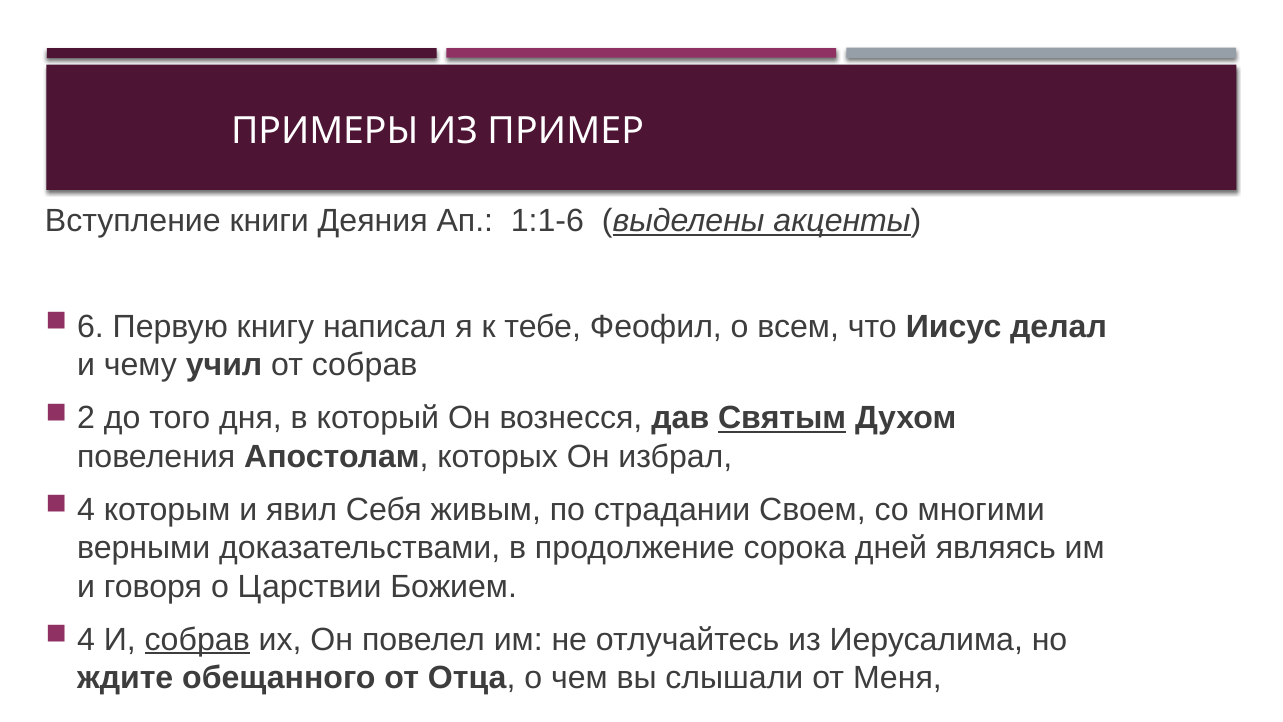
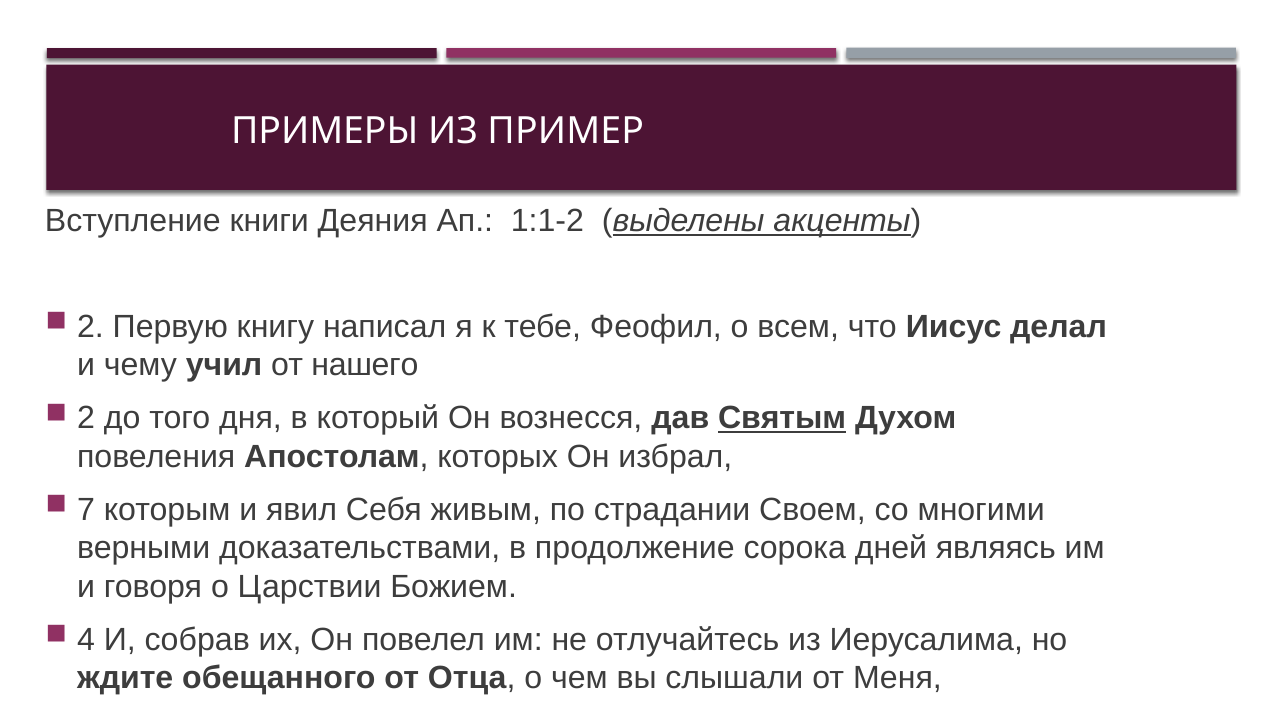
1:1-6: 1:1-6 -> 1:1-2 (547, 221)
6: 6 -> 2 (90, 327)
от собрав: собрав -> нашего (365, 365)
4: 4 -> 7 (86, 509)
собрав underline: present -> none (197, 639)
